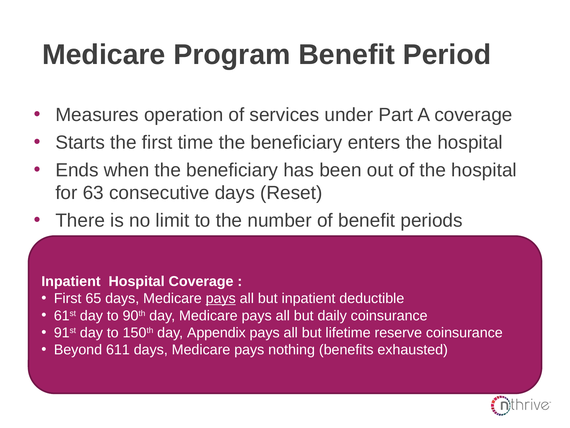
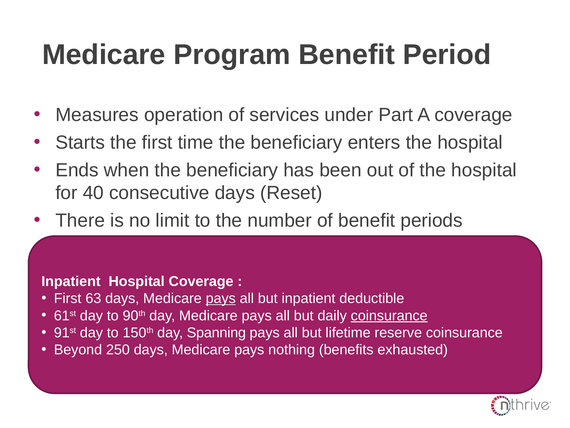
63: 63 -> 40 (93, 193)
65: 65 -> 63 (93, 298)
coinsurance underline: none -> present (389, 315)
Appendix: Appendix -> Spanning (216, 332)
611: 611 -> 250 (118, 350)
